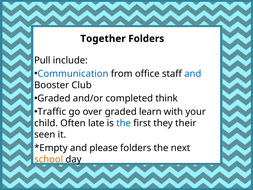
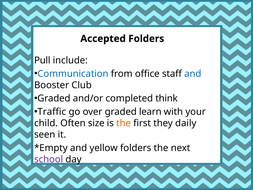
Together: Together -> Accepted (103, 39)
late: late -> size (96, 123)
the colour: blue -> orange (124, 123)
their: their -> daily (186, 123)
please: please -> yellow (104, 148)
school colour: orange -> purple (49, 159)
